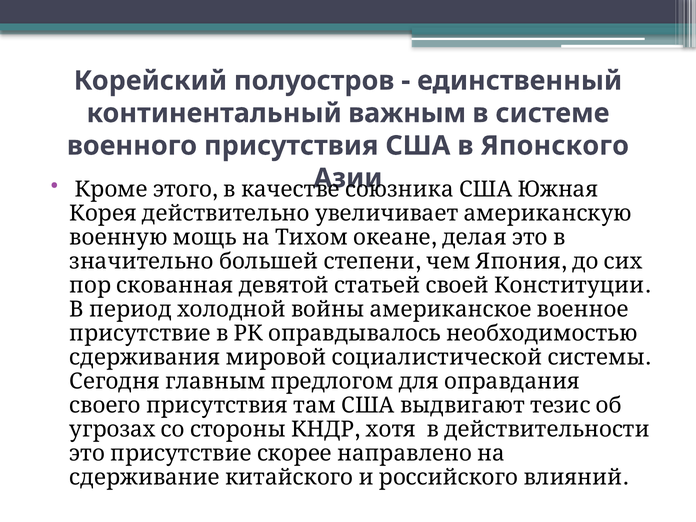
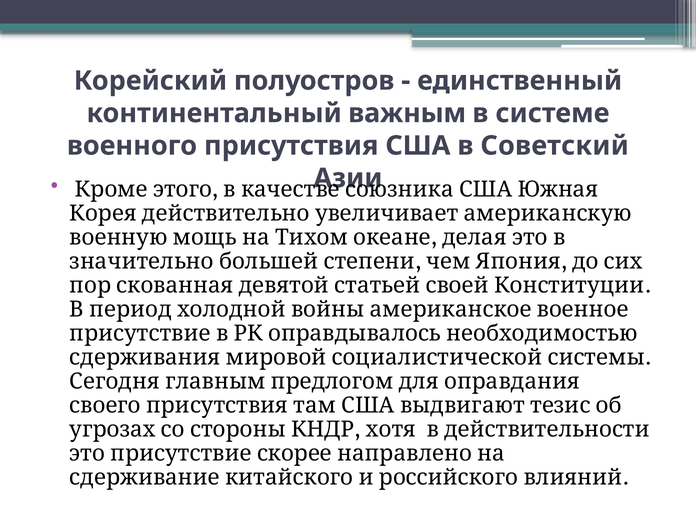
Японского: Японского -> Советский (555, 146)
